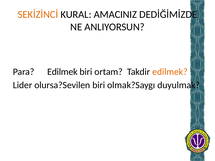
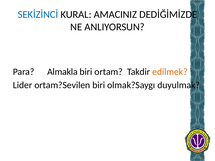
SEKİZİNCİ colour: orange -> blue (38, 15)
Para Edilmek: Edilmek -> Almakla (62, 72)
olursa?Sevilen: olursa?Sevilen -> ortam?Sevilen (62, 85)
